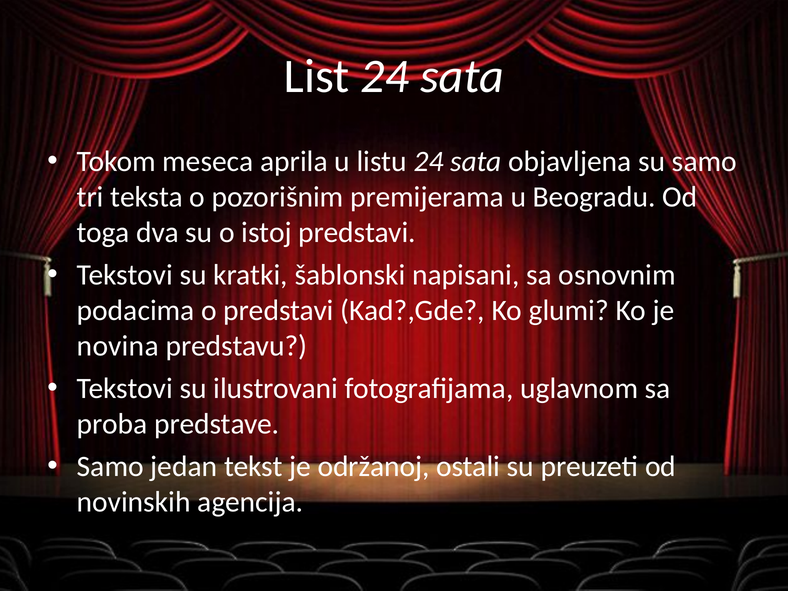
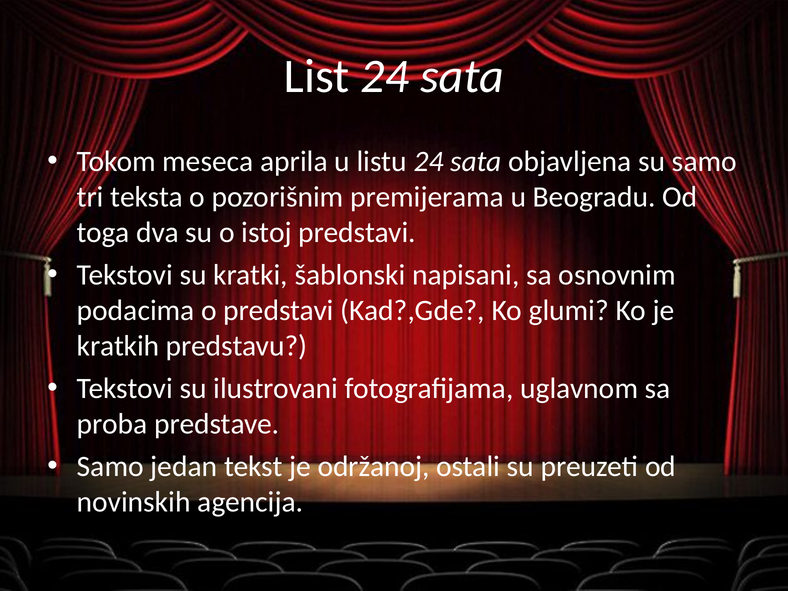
novina: novina -> kratkih (118, 346)
